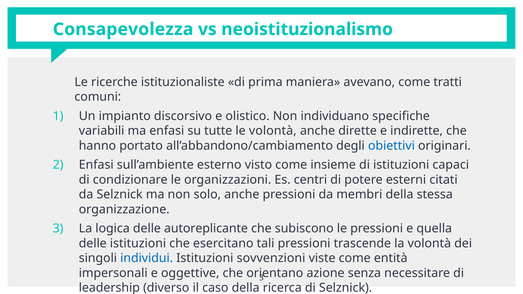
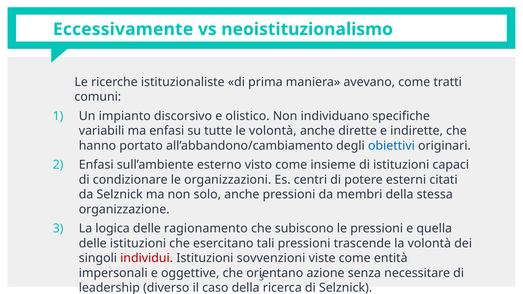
Consapevolezza: Consapevolezza -> Eccessivamente (123, 29)
autoreplicante: autoreplicante -> ragionamento (206, 229)
individui colour: blue -> red (147, 258)
